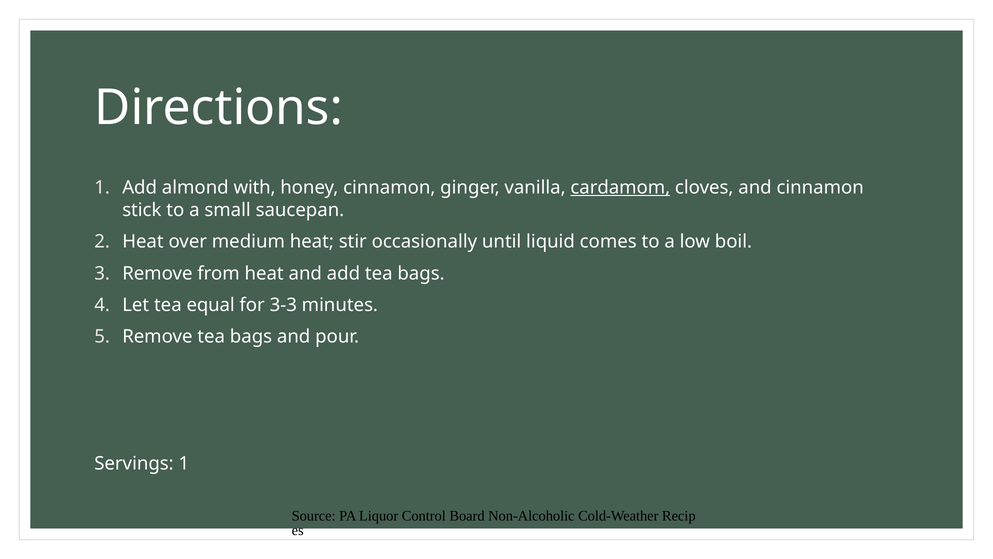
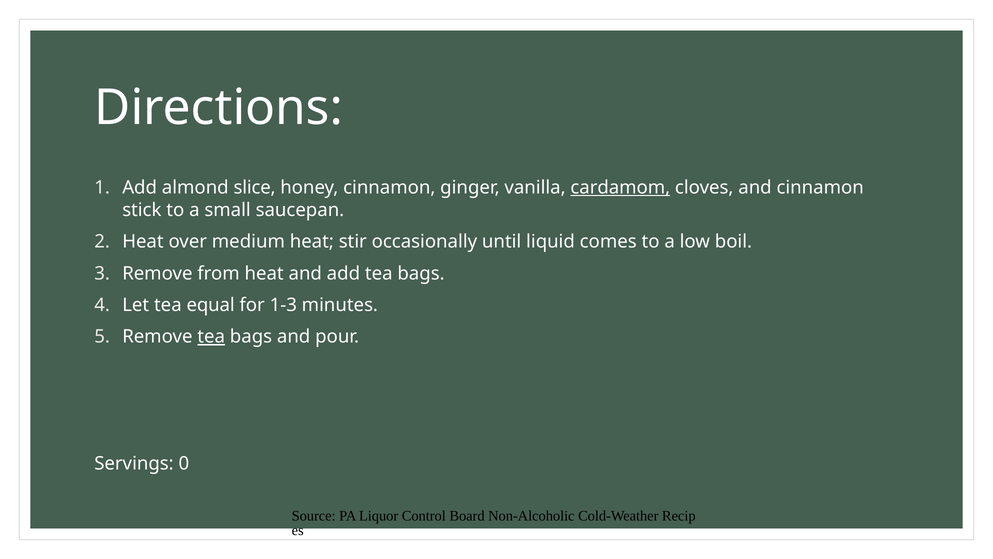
with: with -> slice (255, 187)
3-3: 3-3 -> 1-3 (283, 305)
tea underline: none -> present (211, 336)
Servings 1: 1 -> 0 (184, 463)
